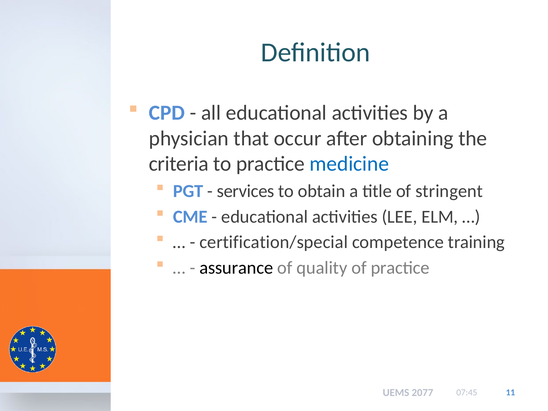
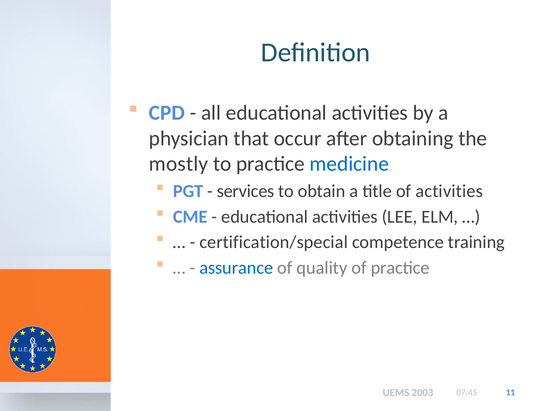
criteria: criteria -> mostly (179, 164)
of stringent: stringent -> activities (449, 191)
assurance colour: black -> blue (236, 268)
2077: 2077 -> 2003 (422, 393)
